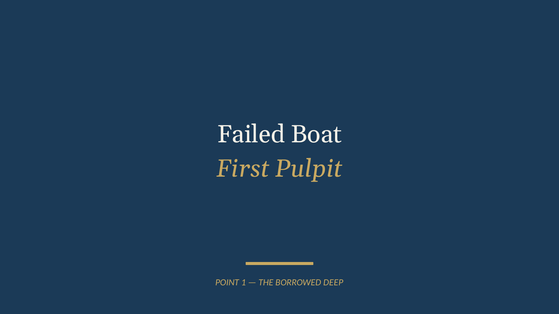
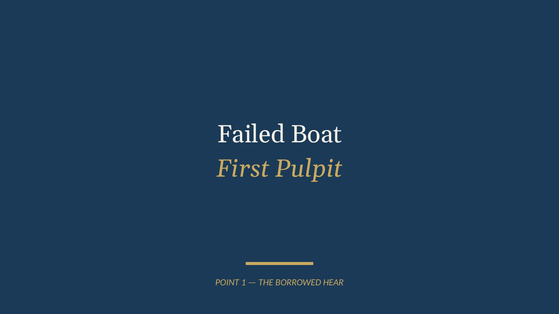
DEEP: DEEP -> HEAR (333, 283)
